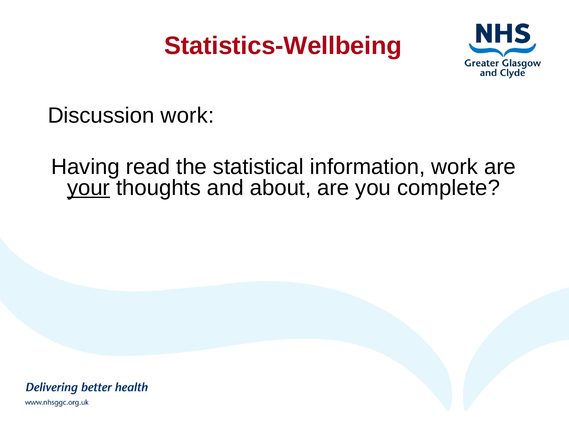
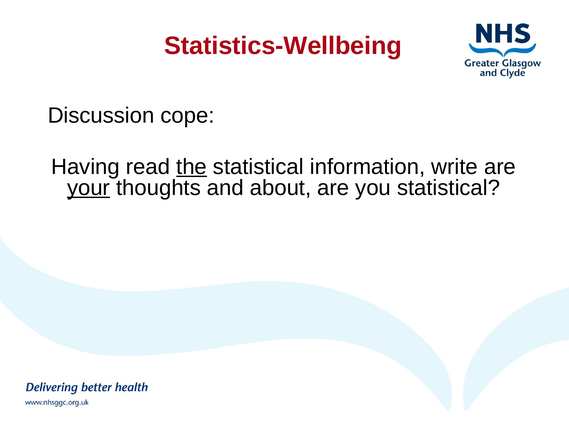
Discussion work: work -> cope (188, 116)
the underline: none -> present (192, 167)
information work: work -> write (455, 167)
you complete: complete -> statistical (449, 188)
